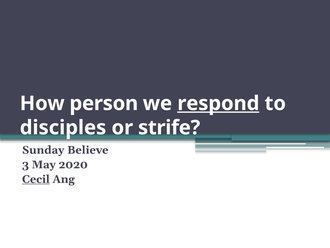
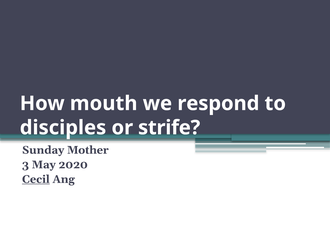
person: person -> mouth (104, 103)
respond underline: present -> none (218, 103)
Believe: Believe -> Mother (88, 150)
